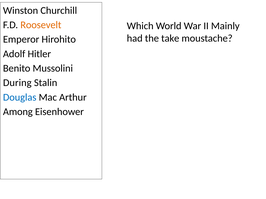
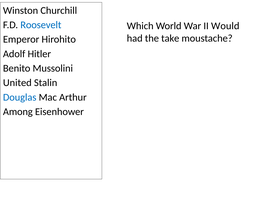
Roosevelt colour: orange -> blue (41, 25)
Mainly: Mainly -> Would (225, 26)
During: During -> United (17, 83)
